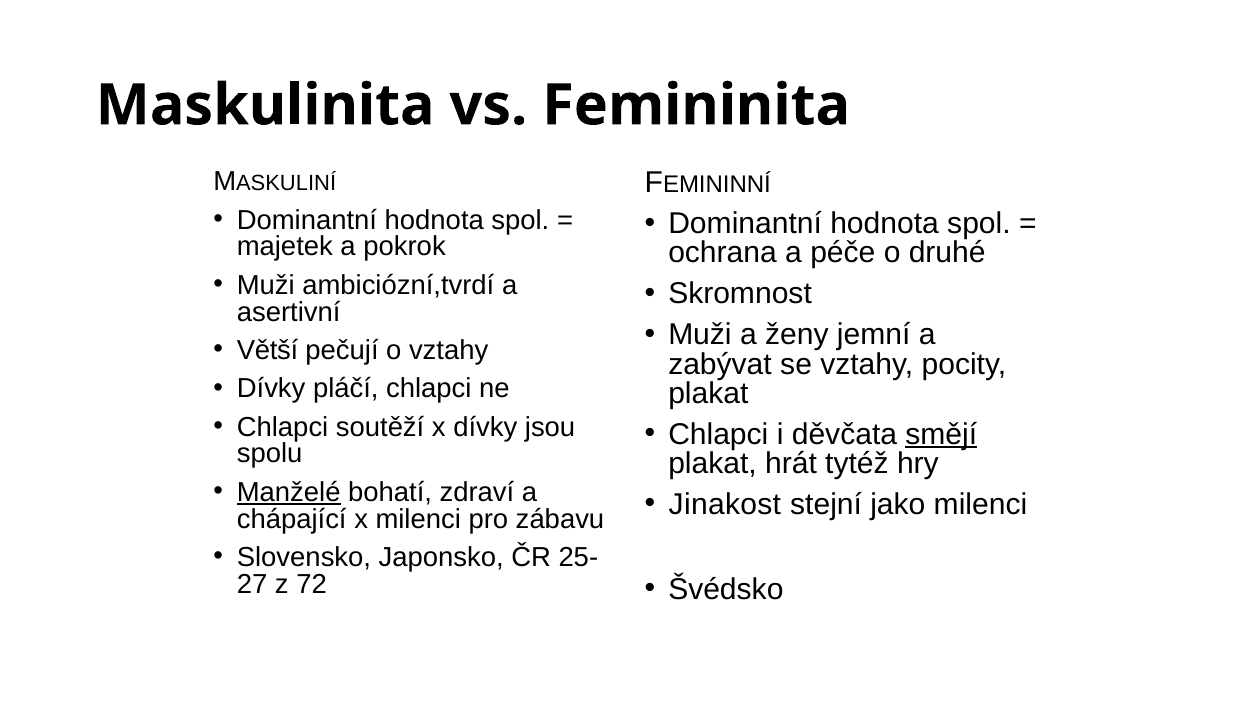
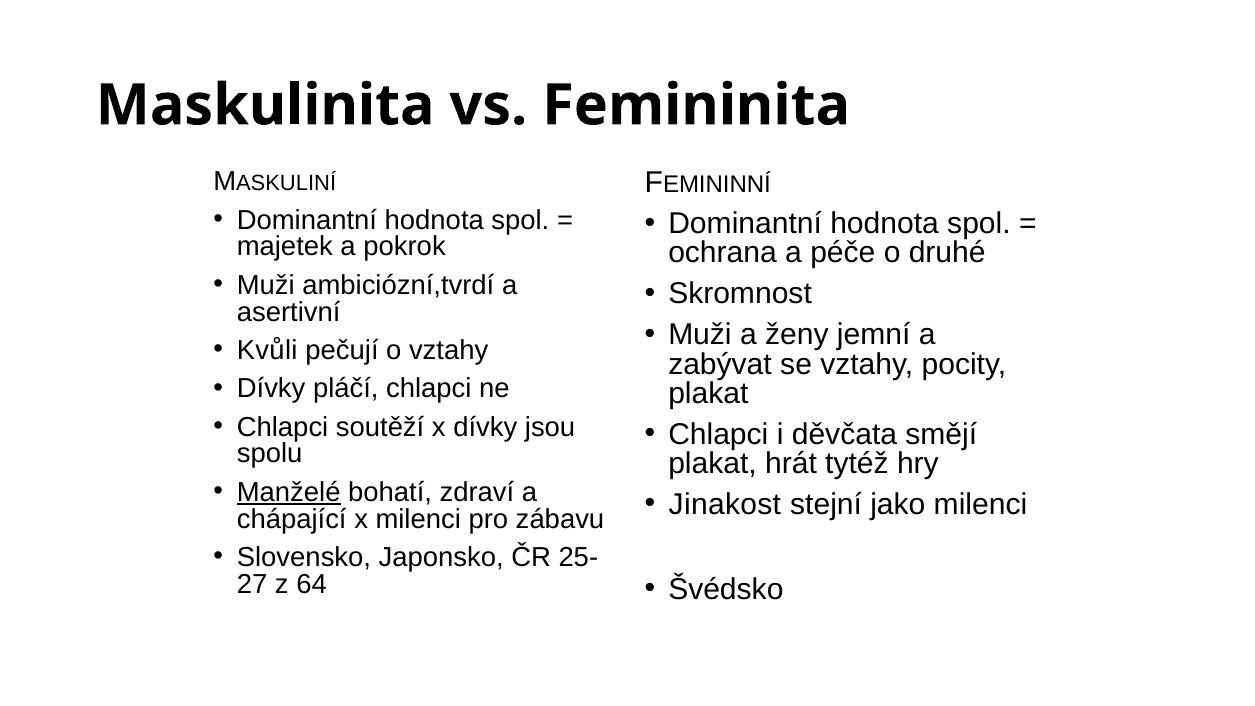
Větší: Větší -> Kvůli (267, 350)
smějí underline: present -> none (941, 434)
72: 72 -> 64 (312, 584)
